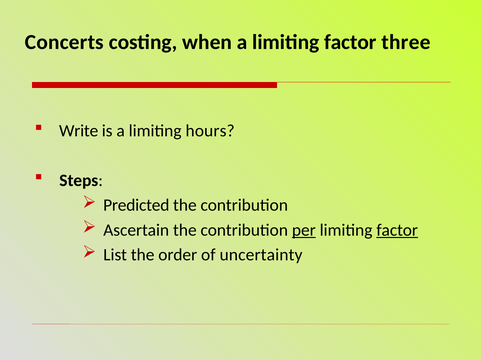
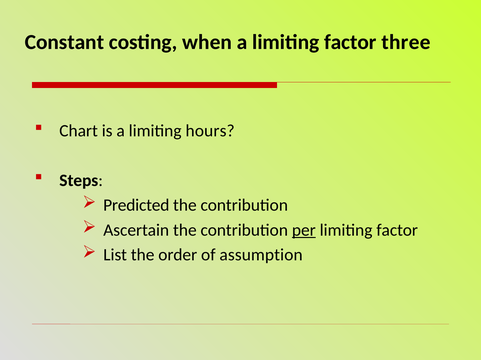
Concerts: Concerts -> Constant (64, 42)
Write: Write -> Chart (79, 131)
factor underline: present -> none (397, 230)
uncertainty: uncertainty -> assumption (261, 255)
